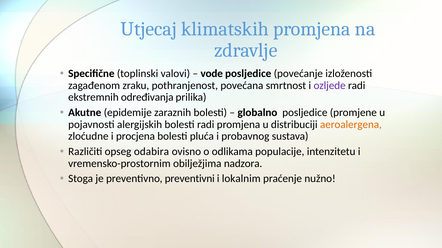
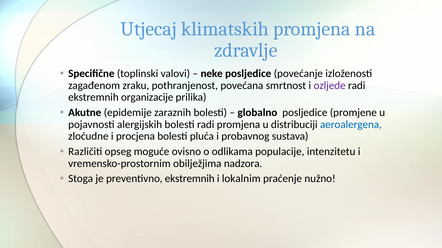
vode: vode -> neke (212, 74)
određivanja: određivanja -> organizacije (147, 98)
aeroalergena colour: orange -> blue (351, 125)
odabira: odabira -> moguće (152, 152)
preventivno preventivni: preventivni -> ekstremnih (190, 179)
